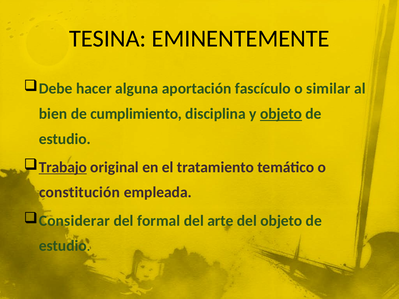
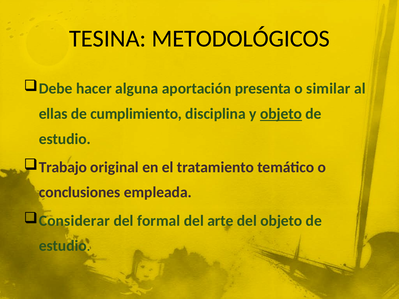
EMINENTEMENTE: EMINENTEMENTE -> METODOLÓGICOS (241, 39)
fascículo: fascículo -> presenta (263, 89)
bien: bien -> ellas (53, 114)
Trabajo underline: present -> none (63, 167)
constitución: constitución -> conclusiones (80, 192)
